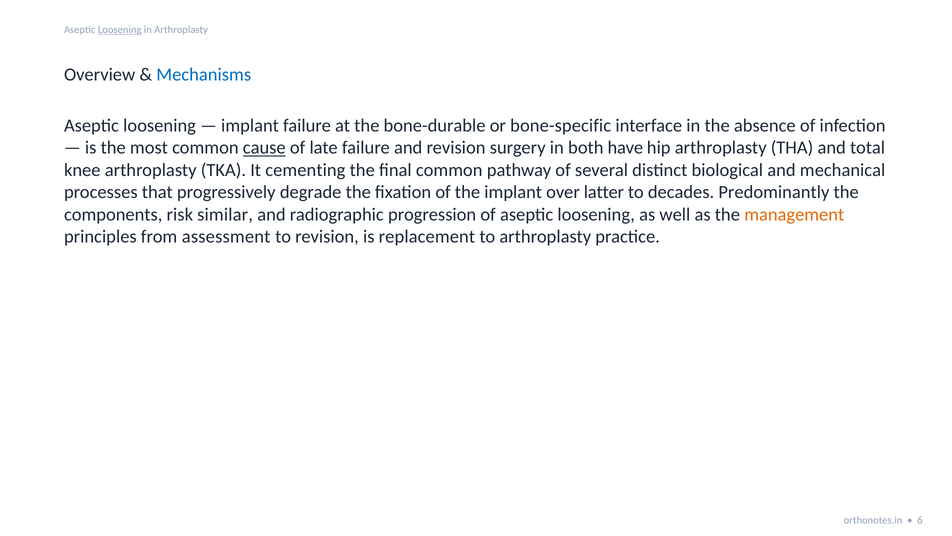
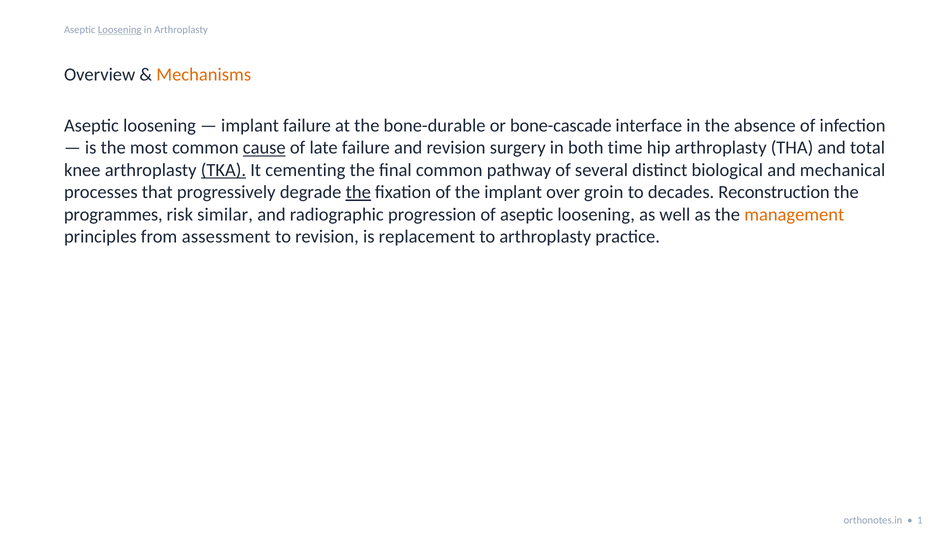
Mechanisms colour: blue -> orange (204, 75)
bone-specific: bone-specific -> bone-cascade (561, 125)
have: have -> time (625, 148)
TKA underline: none -> present (223, 170)
the underline: none -> present (358, 192)
latter: latter -> groin (604, 192)
Predominantly: Predominantly -> Reconstruction (774, 192)
components: components -> programmes (113, 214)
6: 6 -> 1 (920, 520)
